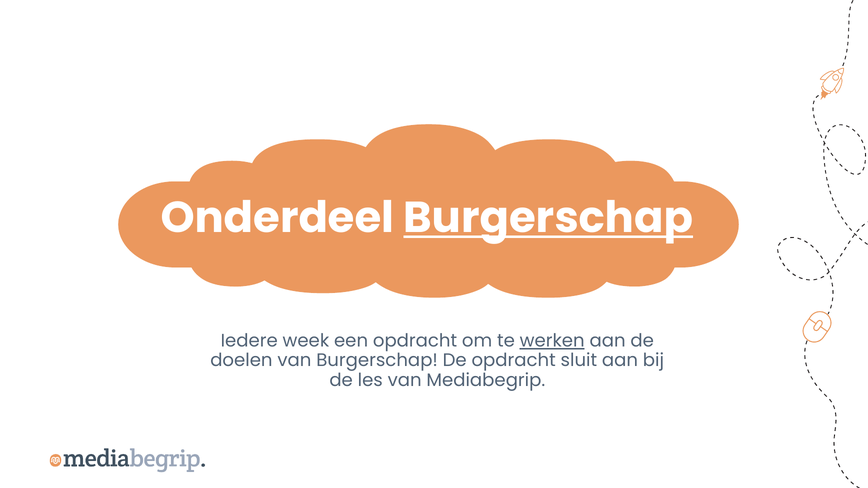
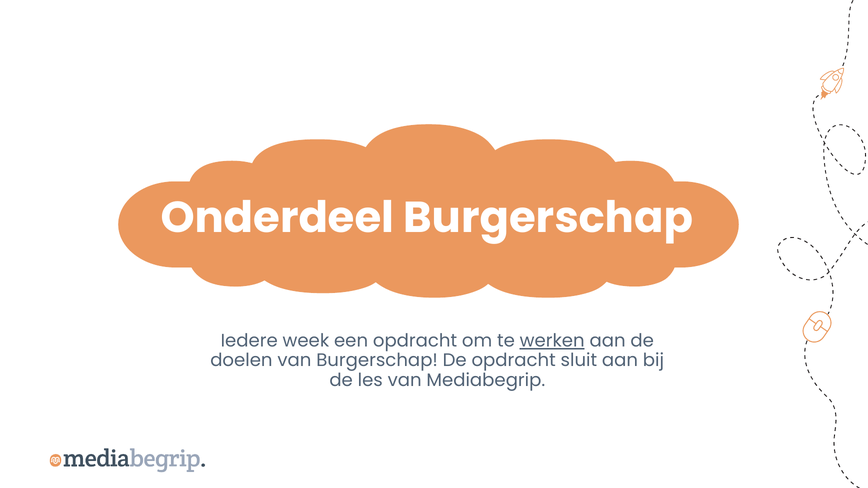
Burgerschap underline: present -> none (548, 218)
